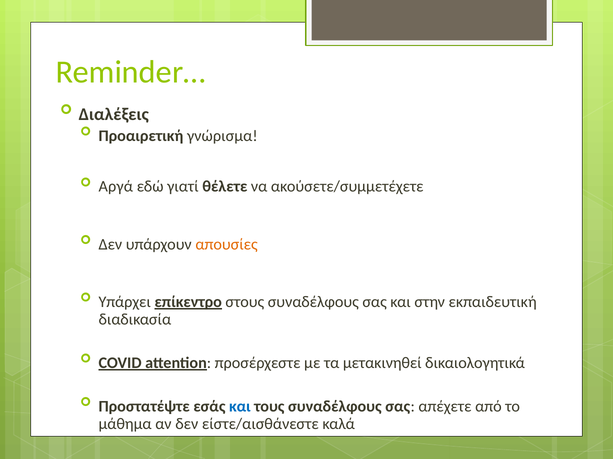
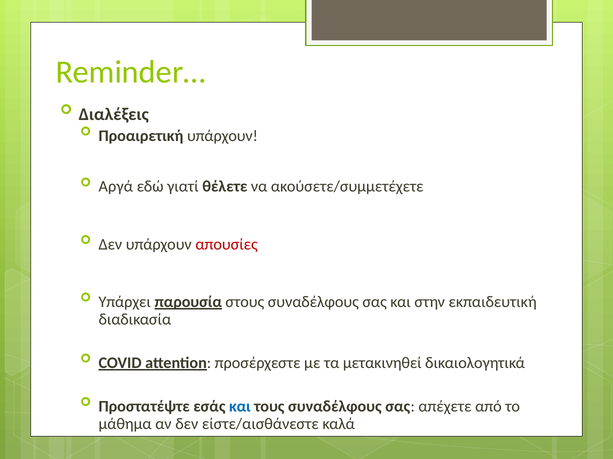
Προαιρετική γνώρισμα: γνώρισμα -> υπάρχουν (222, 136)
απουσίες colour: orange -> red (227, 245)
επίκεντρο: επίκεντρο -> παρουσία (188, 302)
